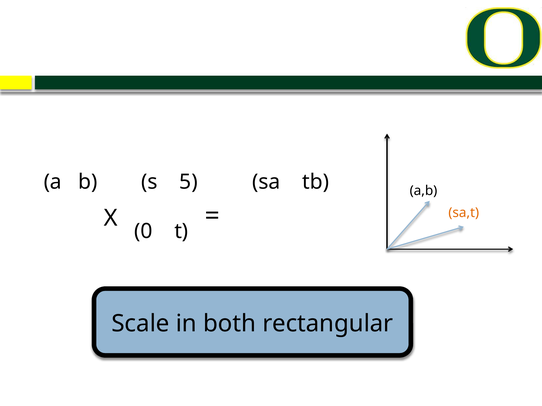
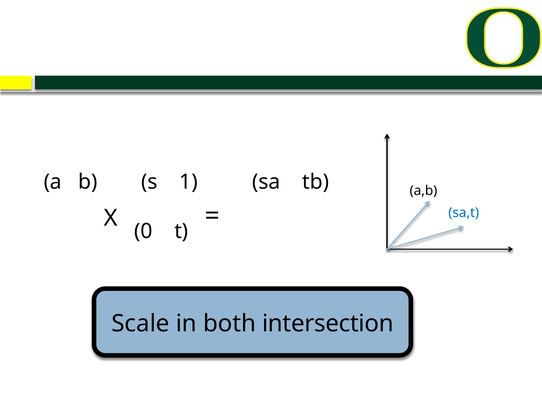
5: 5 -> 1 (188, 182)
sa,t colour: orange -> blue (464, 213)
rectangular: rectangular -> intersection (328, 324)
